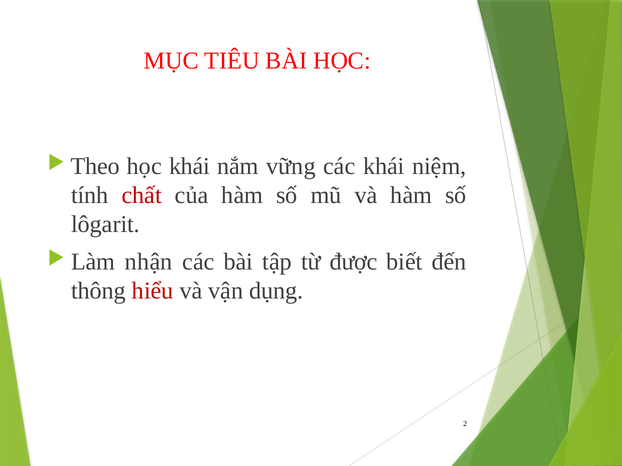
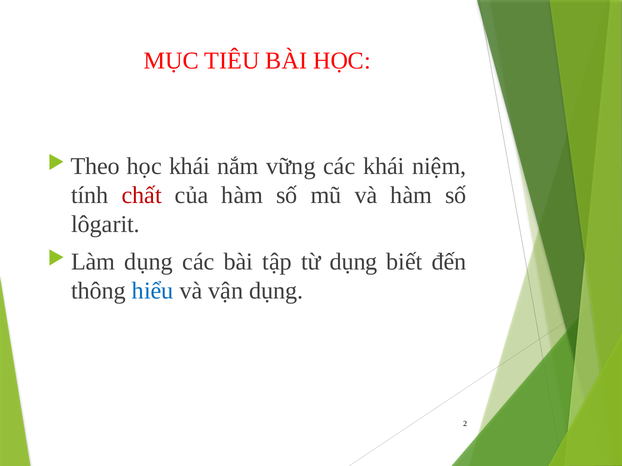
Làm nhận: nhận -> dụng (149, 262)
từ được: được -> dụng (354, 262)
hiểu colour: red -> blue (153, 291)
